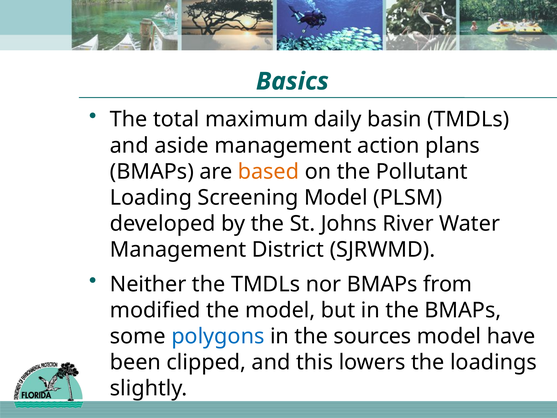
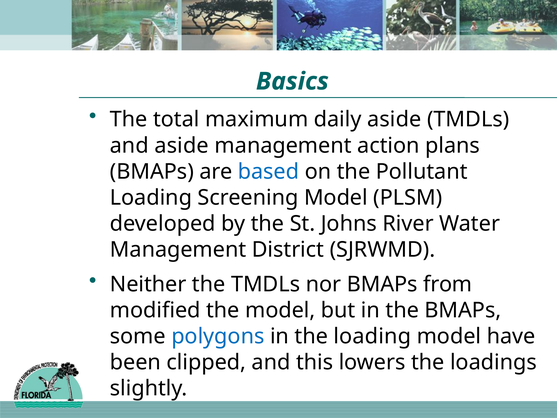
daily basin: basin -> aside (394, 119)
based colour: orange -> blue (268, 171)
the sources: sources -> loading (372, 336)
